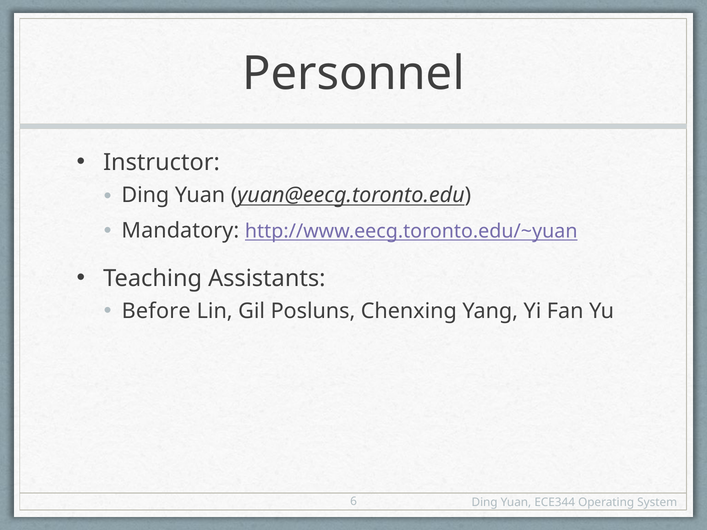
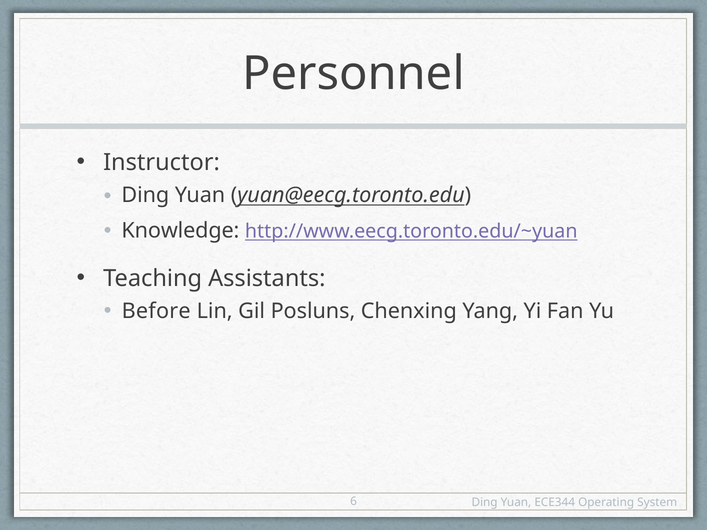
Mandatory: Mandatory -> Knowledge (180, 231)
